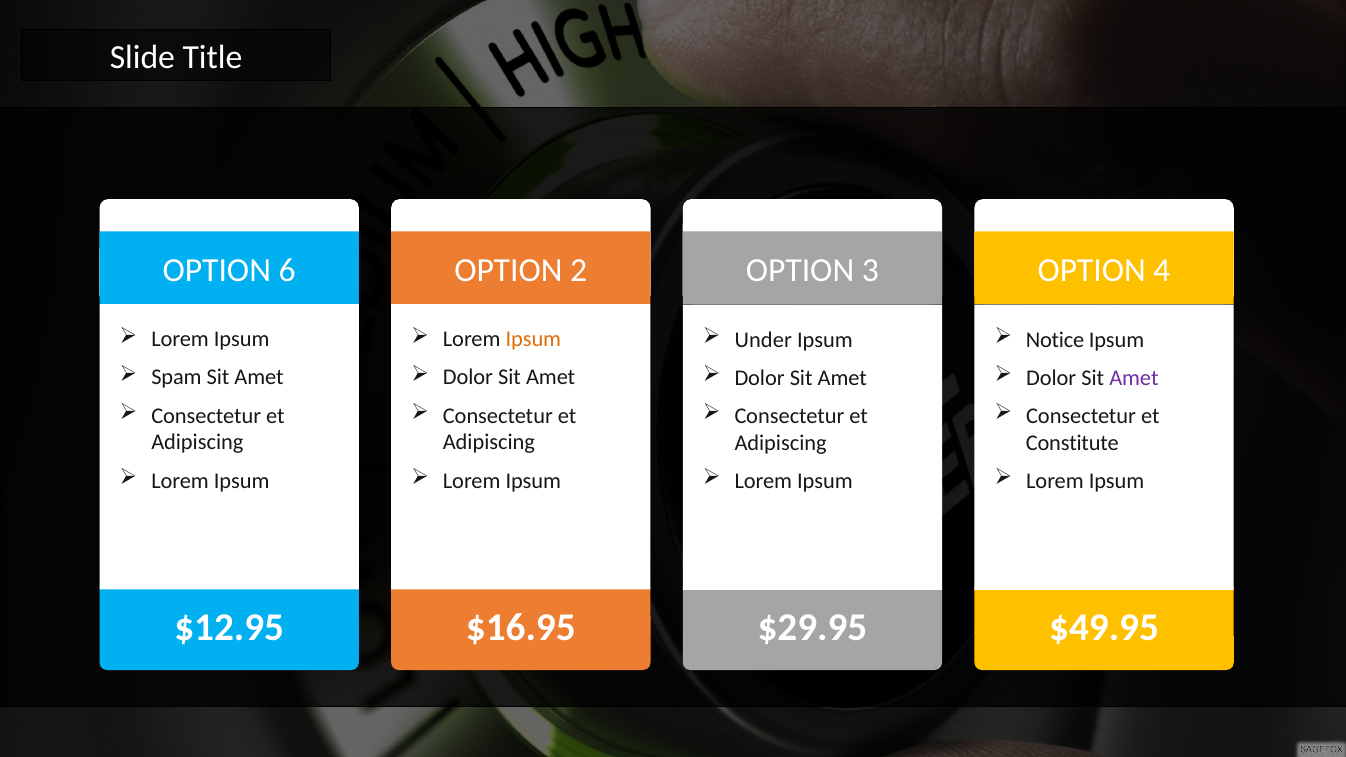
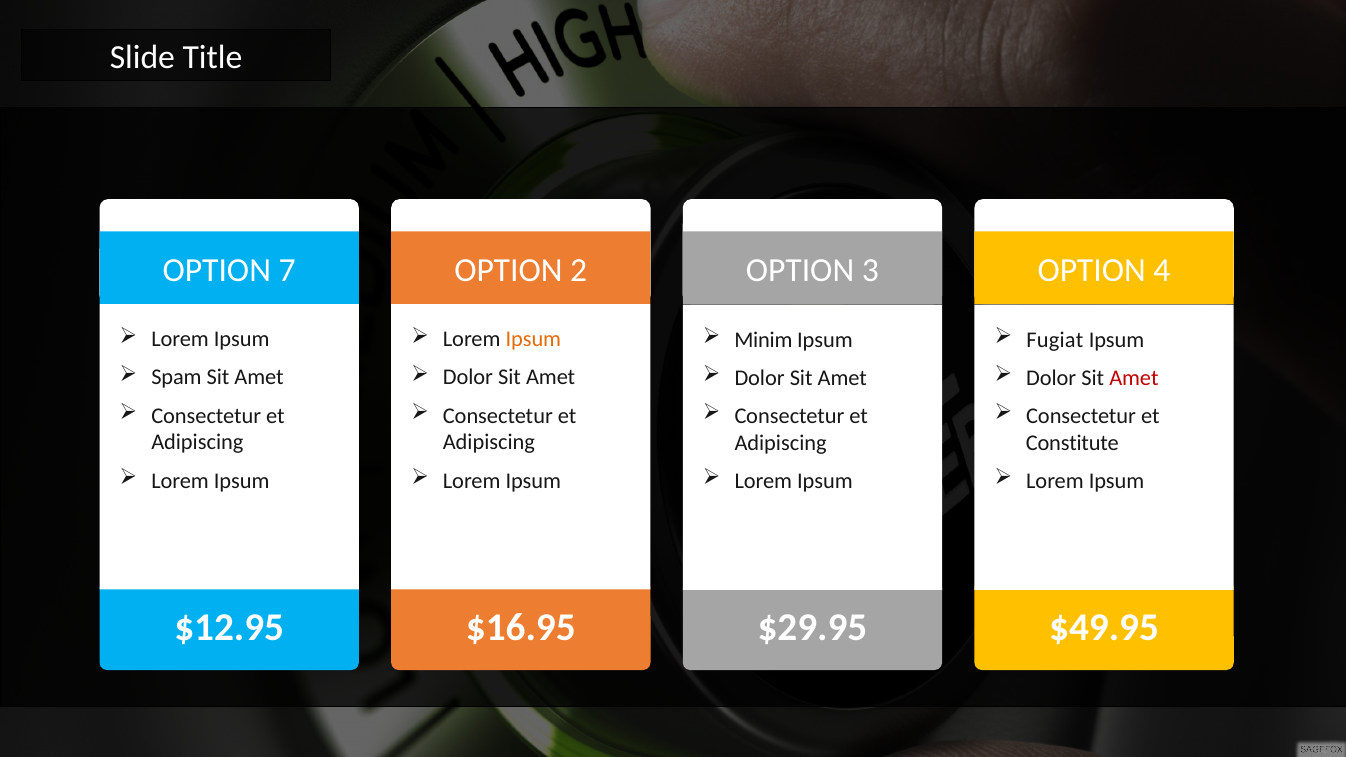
6: 6 -> 7 (287, 270)
Under: Under -> Minim (763, 340)
Notice: Notice -> Fugiat (1055, 340)
Amet colour: purple -> red (1134, 378)
